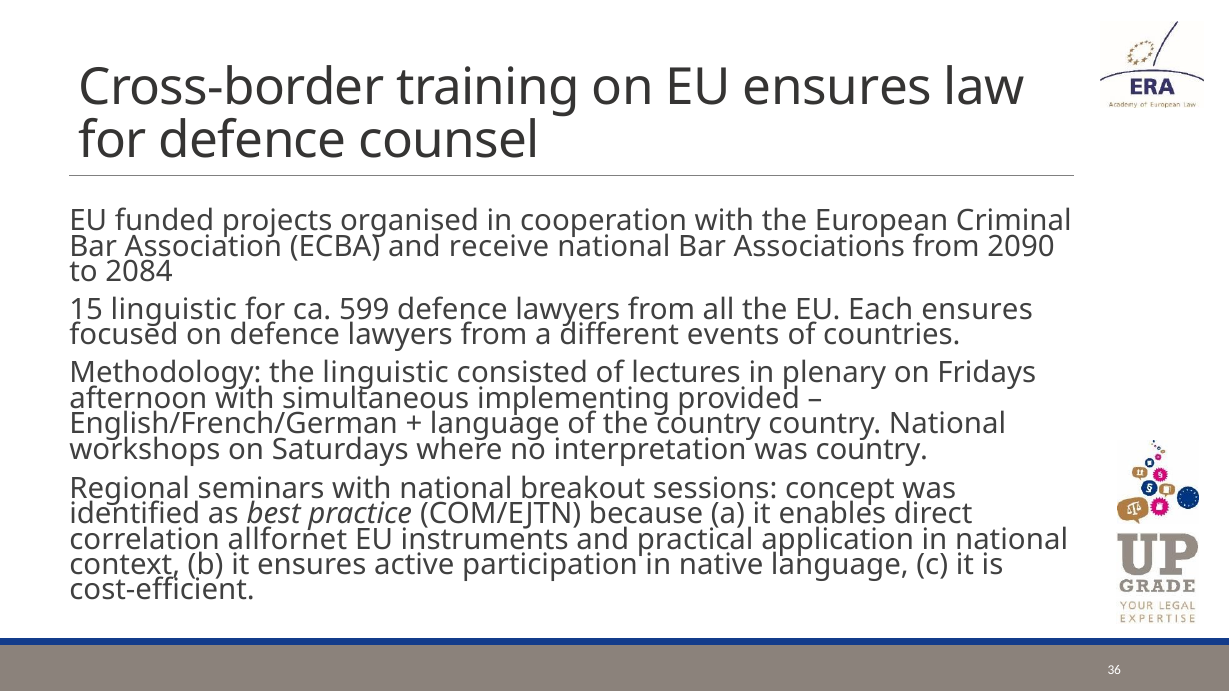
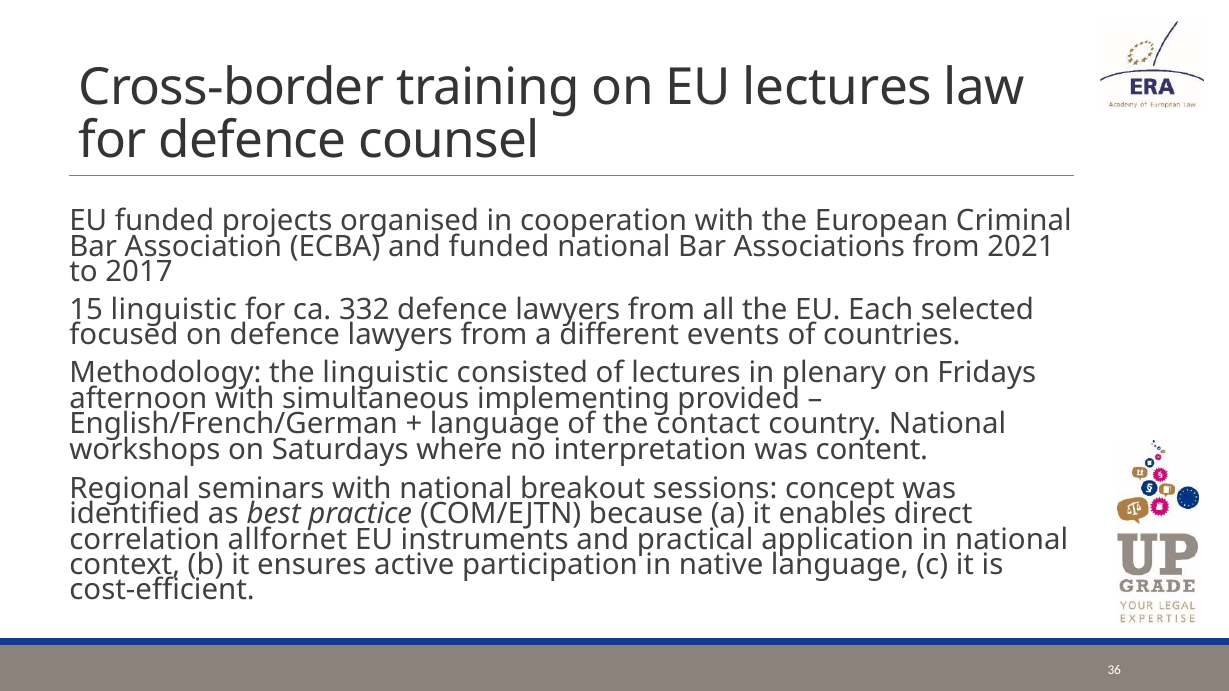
EU ensures: ensures -> lectures (838, 88)
and receive: receive -> funded (499, 247)
2090: 2090 -> 2021 (1021, 247)
2084: 2084 -> 2017 (139, 272)
599: 599 -> 332 (364, 310)
Each ensures: ensures -> selected (977, 310)
the country: country -> contact (708, 424)
was country: country -> content (872, 450)
